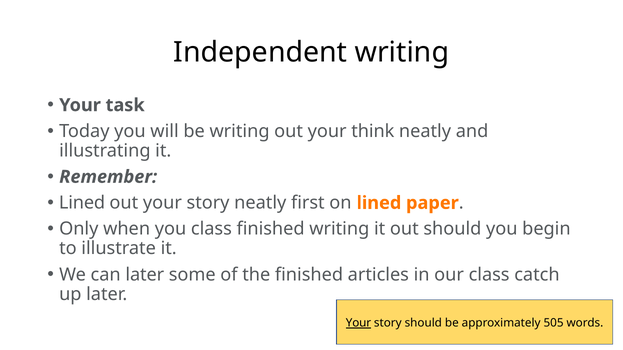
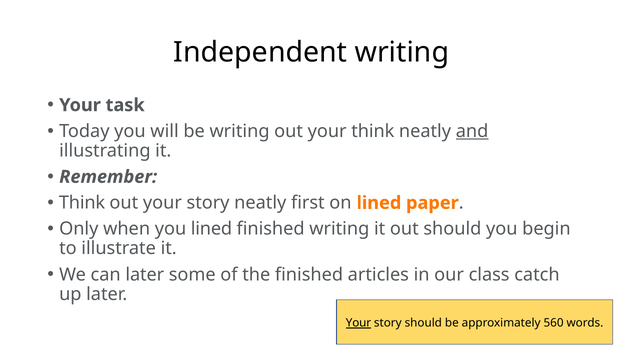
and underline: none -> present (472, 131)
Lined: Lined -> Think (82, 203)
you class: class -> lined (211, 229)
505: 505 -> 560 (554, 323)
